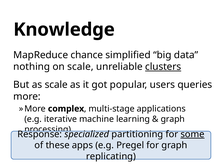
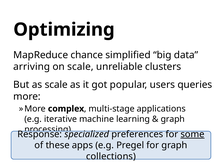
Knowledge: Knowledge -> Optimizing (64, 30)
nothing: nothing -> arriving (32, 67)
clusters underline: present -> none (163, 67)
partitioning: partitioning -> preferences (137, 135)
replicating: replicating -> collections (111, 157)
